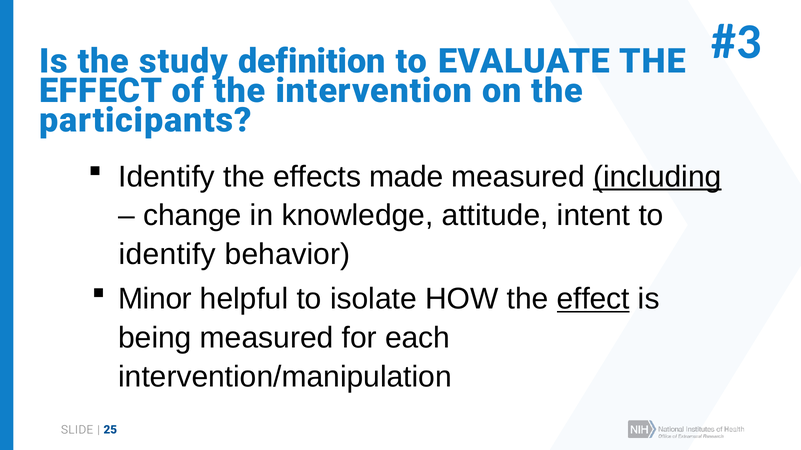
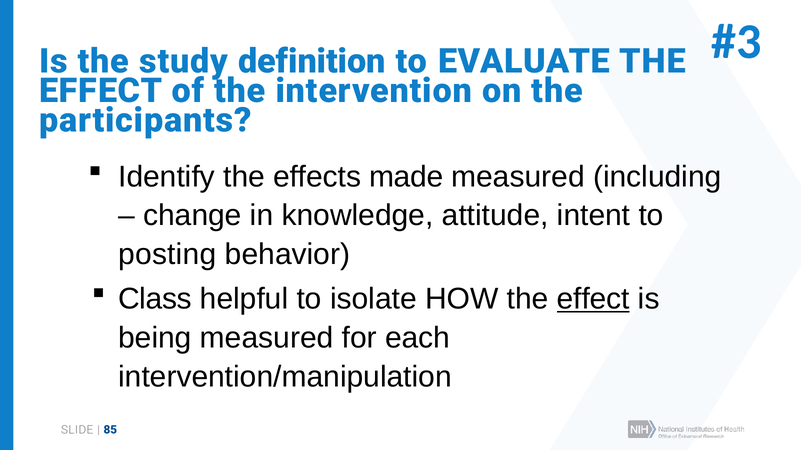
including underline: present -> none (657, 177)
identify: identify -> posting (167, 255)
Minor: Minor -> Class (155, 299)
25: 25 -> 85 (110, 430)
